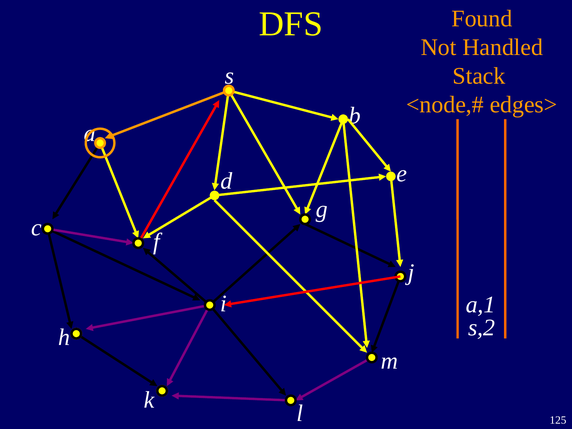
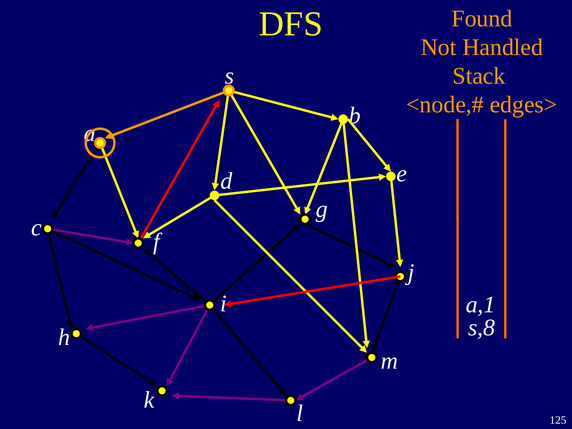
s,2: s,2 -> s,8 (482, 328)
